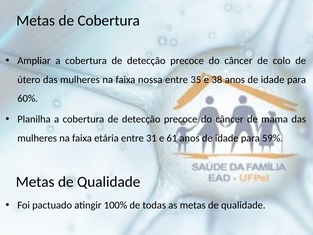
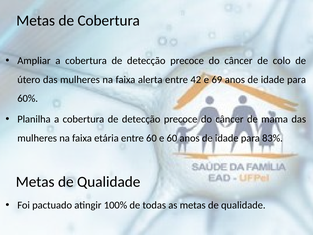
nossa: nossa -> alerta (150, 79)
35: 35 -> 42 (196, 79)
38: 38 -> 69 (217, 79)
entre 31: 31 -> 60 (151, 138)
e 61: 61 -> 60 (172, 138)
59%: 59% -> 83% (272, 138)
